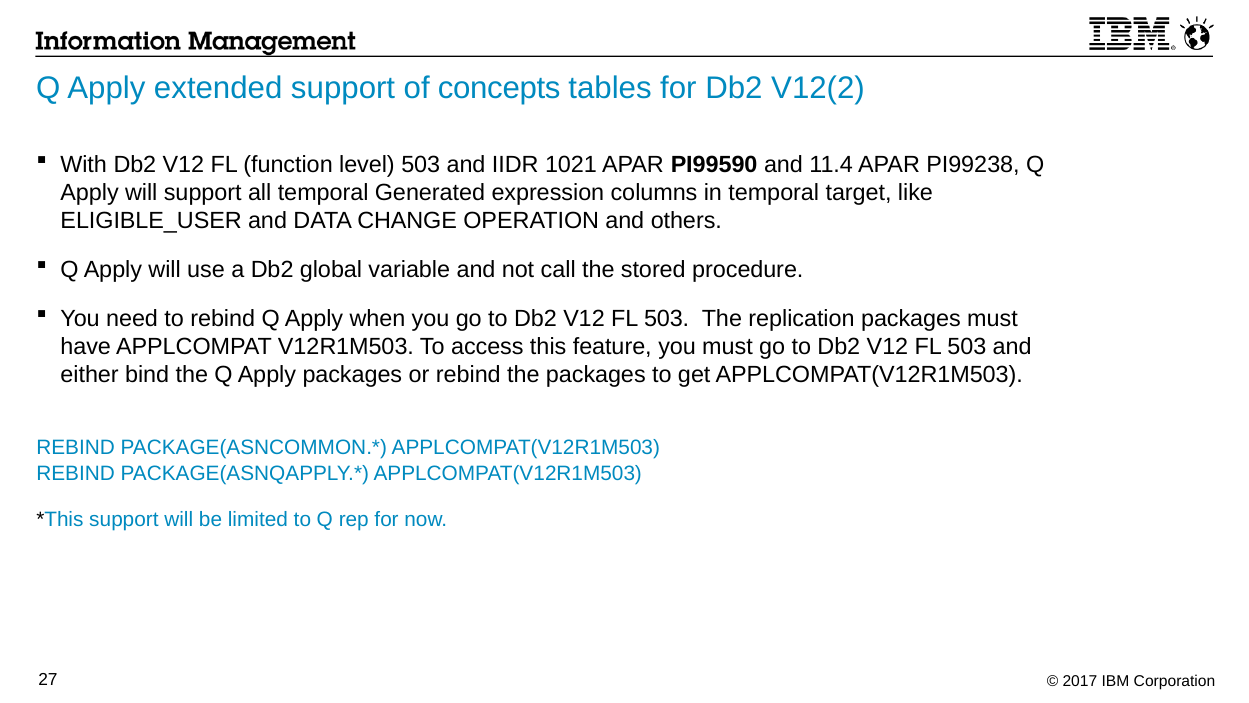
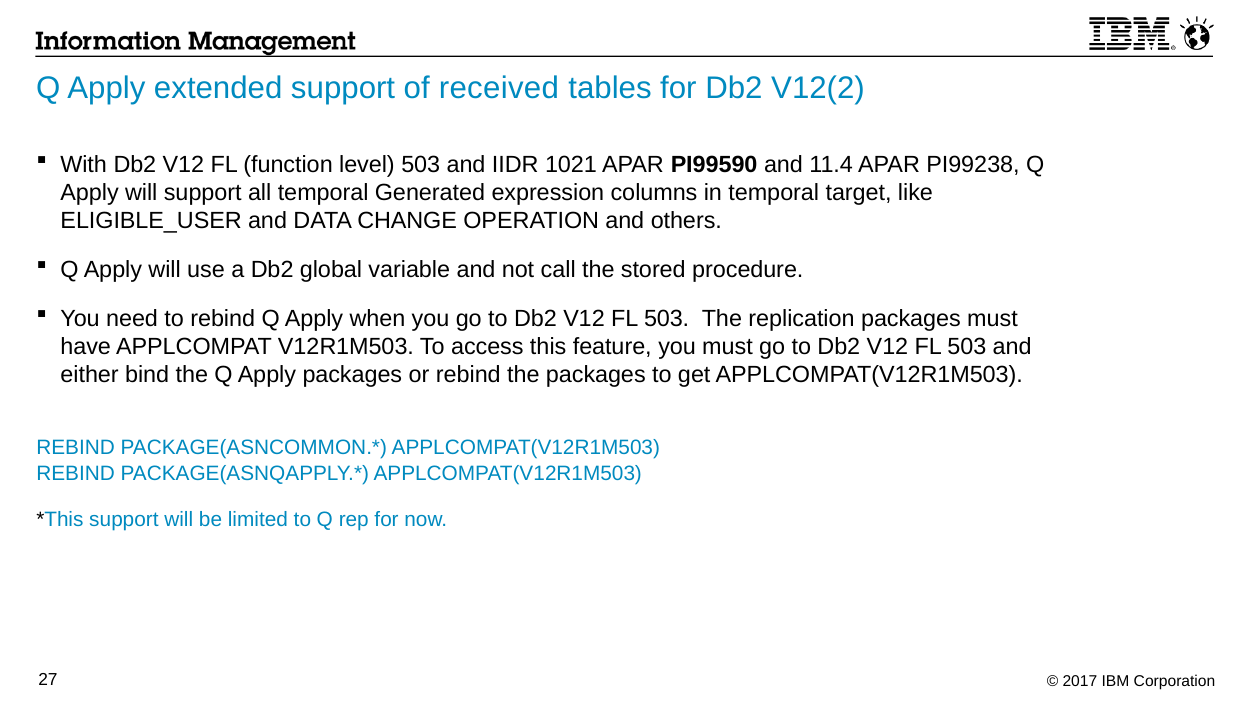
concepts: concepts -> received (499, 88)
